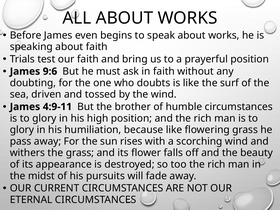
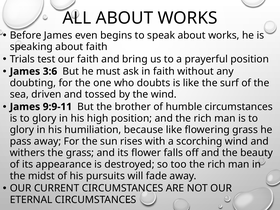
9:6: 9:6 -> 3:6 (50, 71)
4:9-11: 4:9-11 -> 9:9-11 (57, 107)
